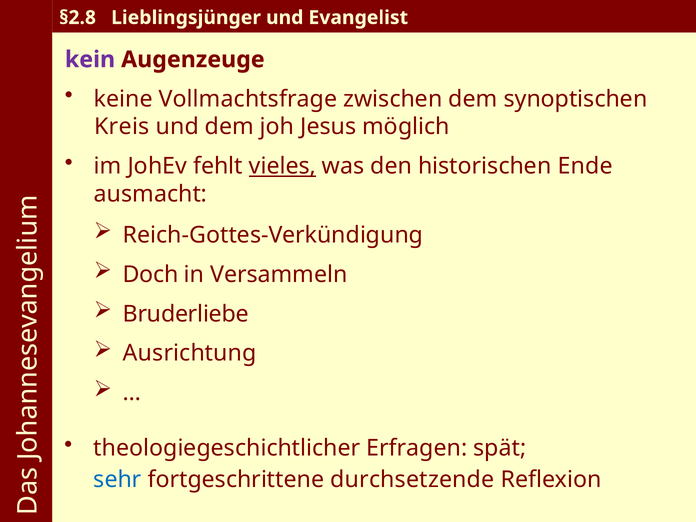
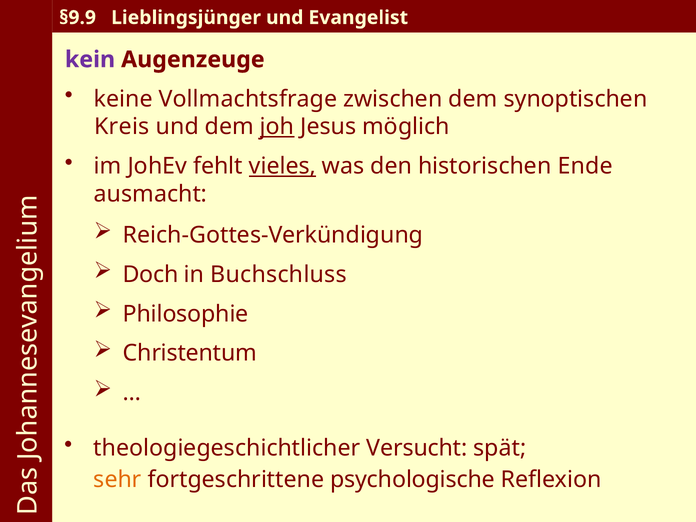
§2.8: §2.8 -> §9.9 (78, 18)
joh underline: none -> present (277, 127)
Versammeln: Versammeln -> Buchschluss (279, 274)
Bruderliebe: Bruderliebe -> Philosophie (186, 314)
Ausrichtung: Ausrichtung -> Christentum (190, 353)
Erfragen: Erfragen -> Versucht (417, 448)
sehr colour: blue -> orange (118, 479)
durchsetzende: durchsetzende -> psychologische (413, 479)
